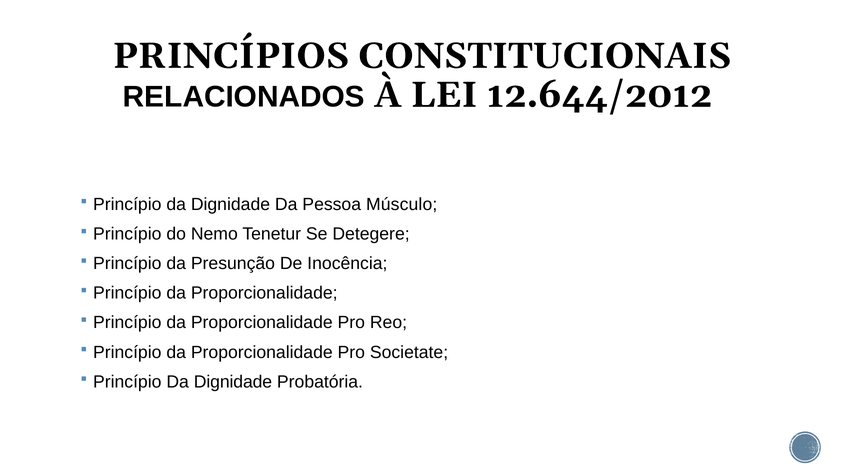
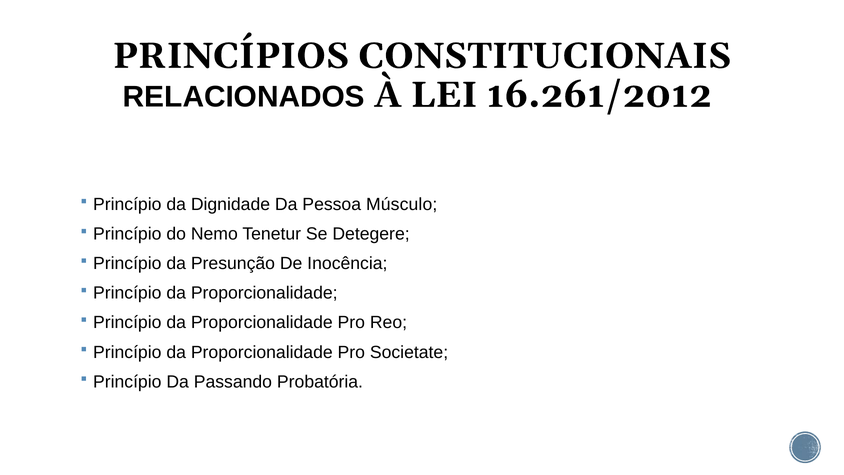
12.644/2012: 12.644/2012 -> 16.261/2012 (599, 95)
Dignidade: Dignidade -> Passando (233, 382)
